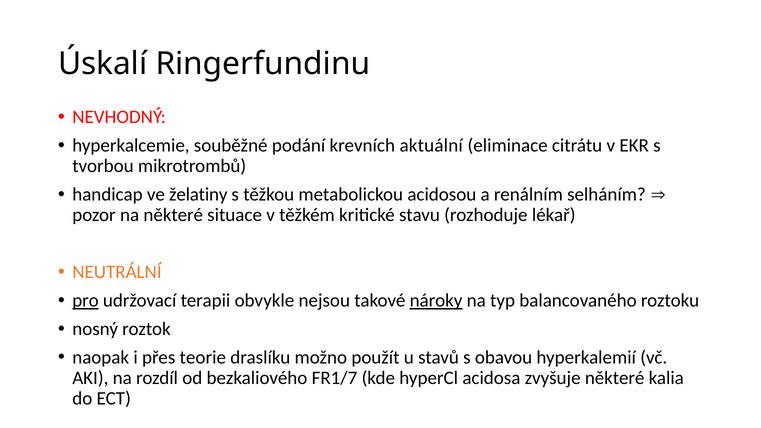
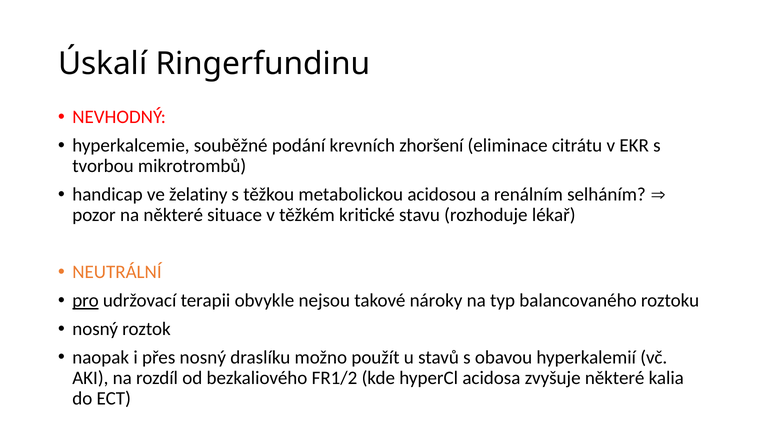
aktuální: aktuální -> zhoršení (431, 146)
nároky underline: present -> none (436, 301)
přes teorie: teorie -> nosný (203, 358)
FR1/7: FR1/7 -> FR1/2 (334, 378)
